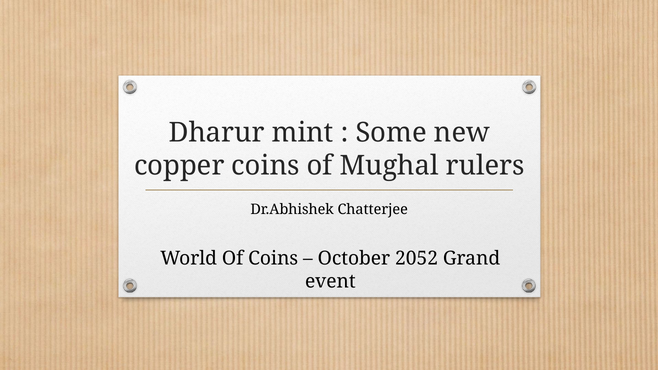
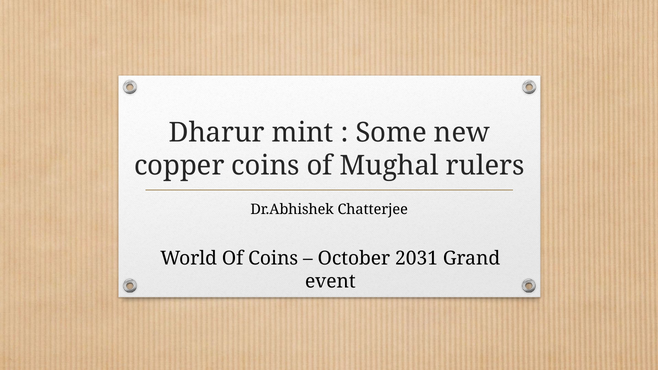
2052: 2052 -> 2031 (417, 259)
